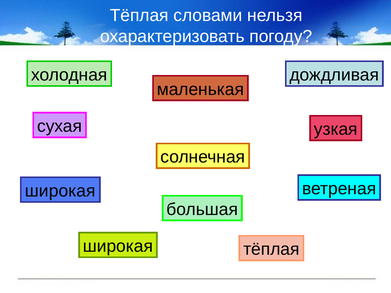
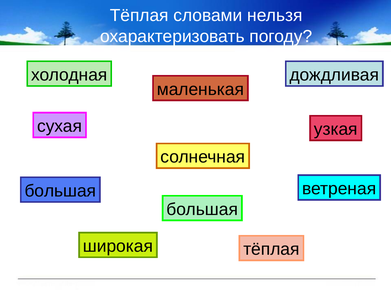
широкая: широкая -> большая (60, 191)
